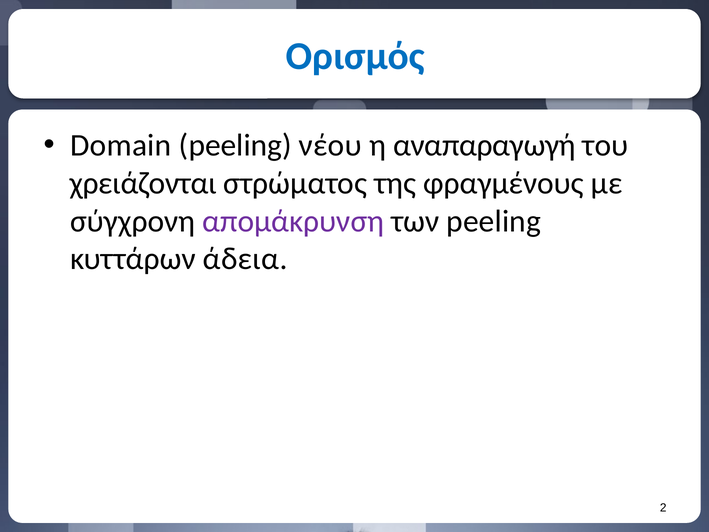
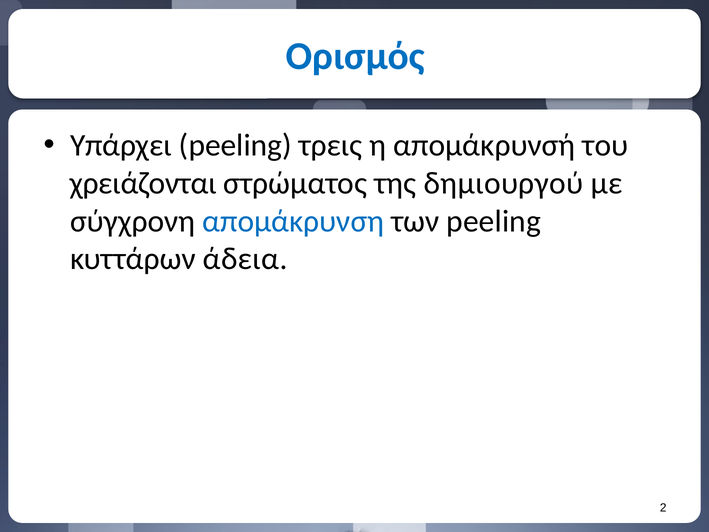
Domain: Domain -> Υπάρχει (121, 145)
νέου: νέου -> τρεις (331, 145)
αναπαραγωγή: αναπαραγωγή -> απομάκρυνσή (484, 145)
φραγμένους: φραγμένους -> δημιουργού (503, 183)
απομάκρυνση colour: purple -> blue (293, 221)
